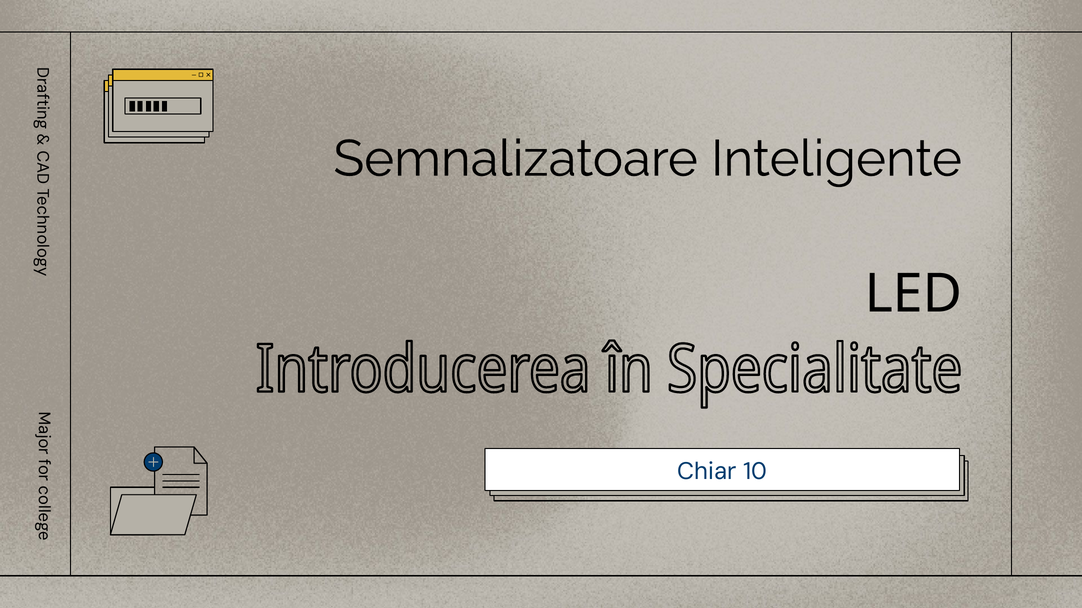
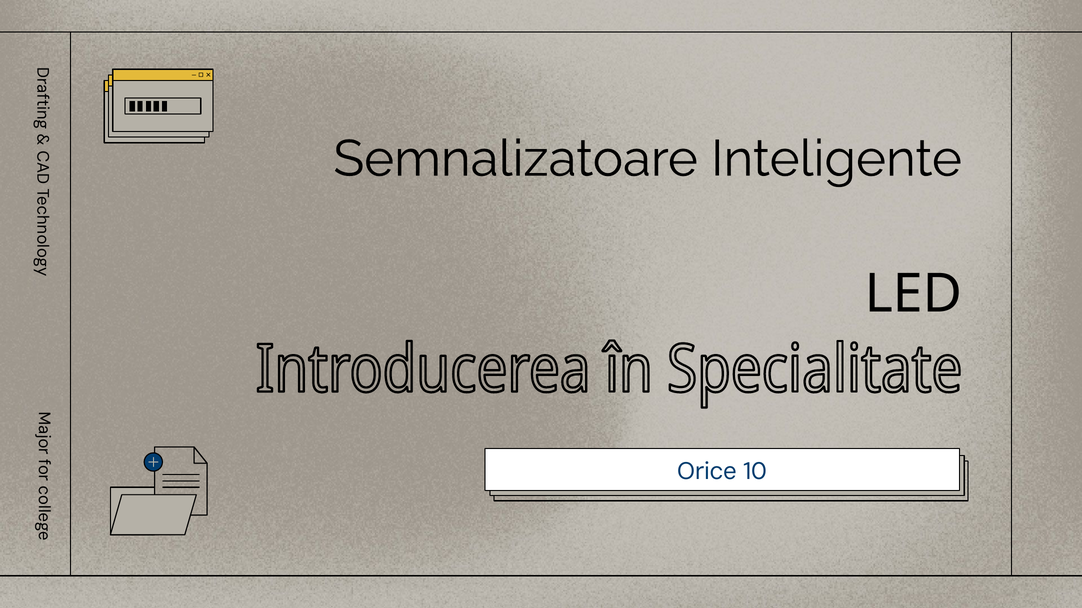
Chiar: Chiar -> Orice (707, 472)
